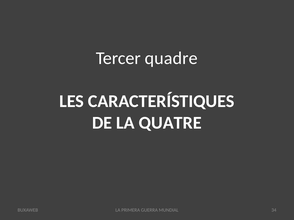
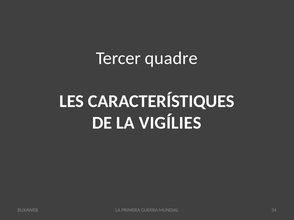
QUATRE: QUATRE -> VIGÍLIES (170, 123)
